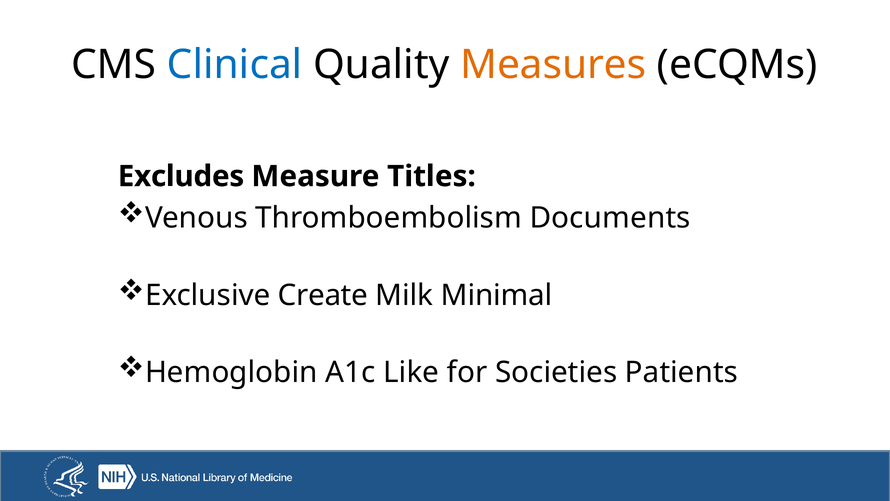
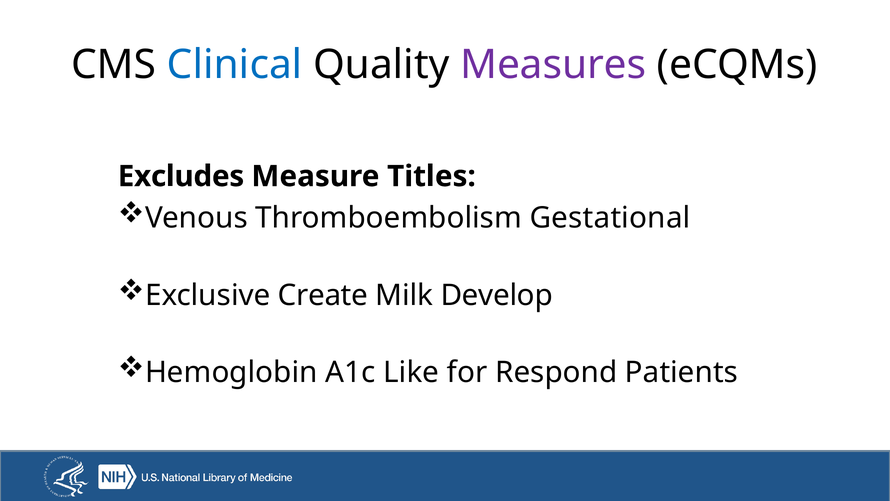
Measures colour: orange -> purple (553, 65)
Documents: Documents -> Gestational (610, 218)
Minimal: Minimal -> Develop (497, 295)
Societies: Societies -> Respond (556, 372)
